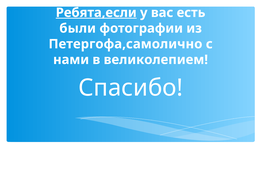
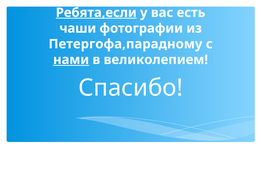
были: были -> чаши (78, 28)
Петергофа,самолично: Петергофа,самолично -> Петергофа,парадному (125, 44)
нами underline: none -> present (71, 60)
